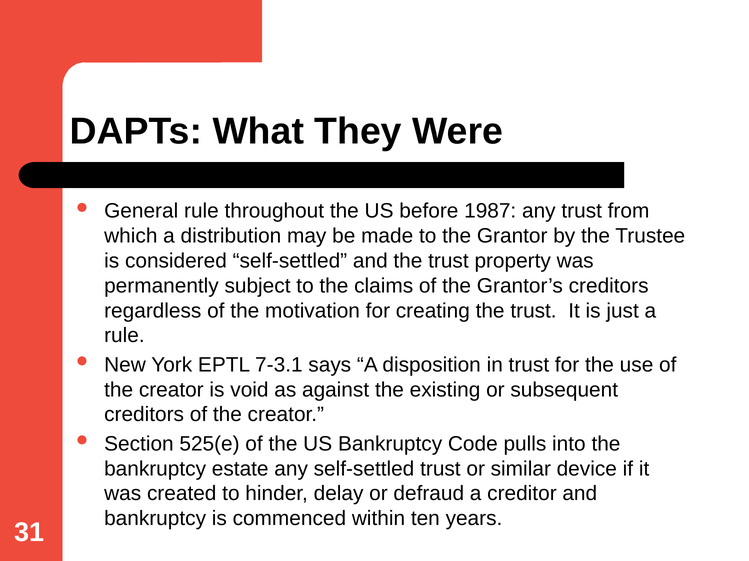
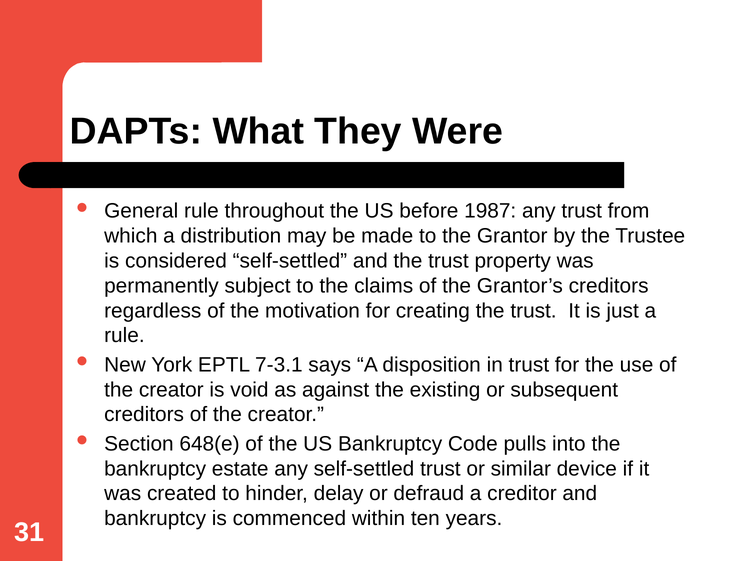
525(e: 525(e -> 648(e (210, 444)
